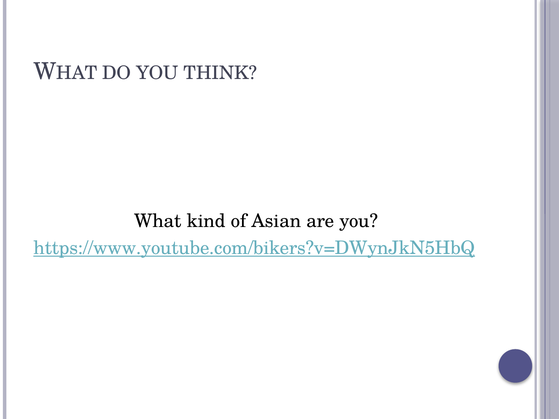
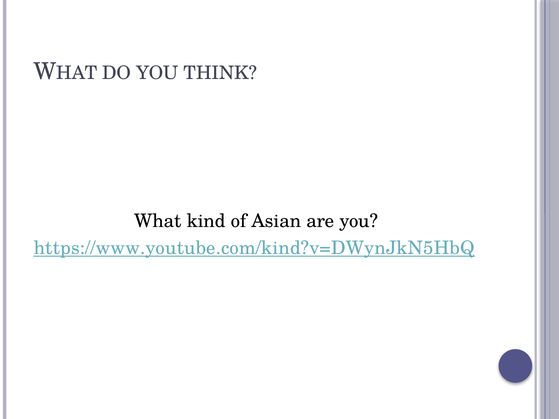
https://www.youtube.com/bikers?v=DWynJkN5HbQ: https://www.youtube.com/bikers?v=DWynJkN5HbQ -> https://www.youtube.com/kind?v=DWynJkN5HbQ (254, 248)
